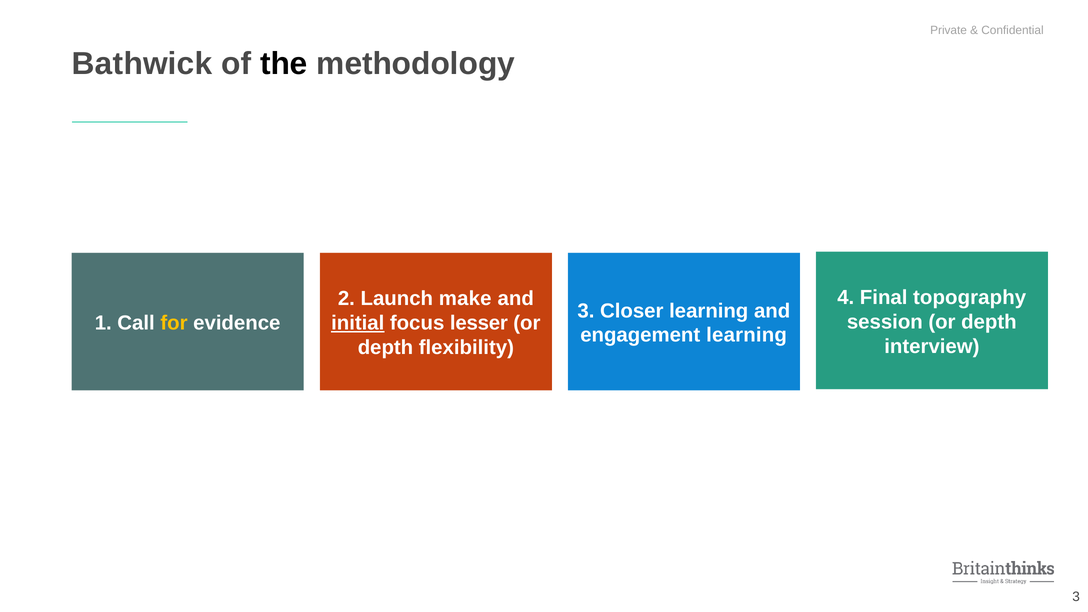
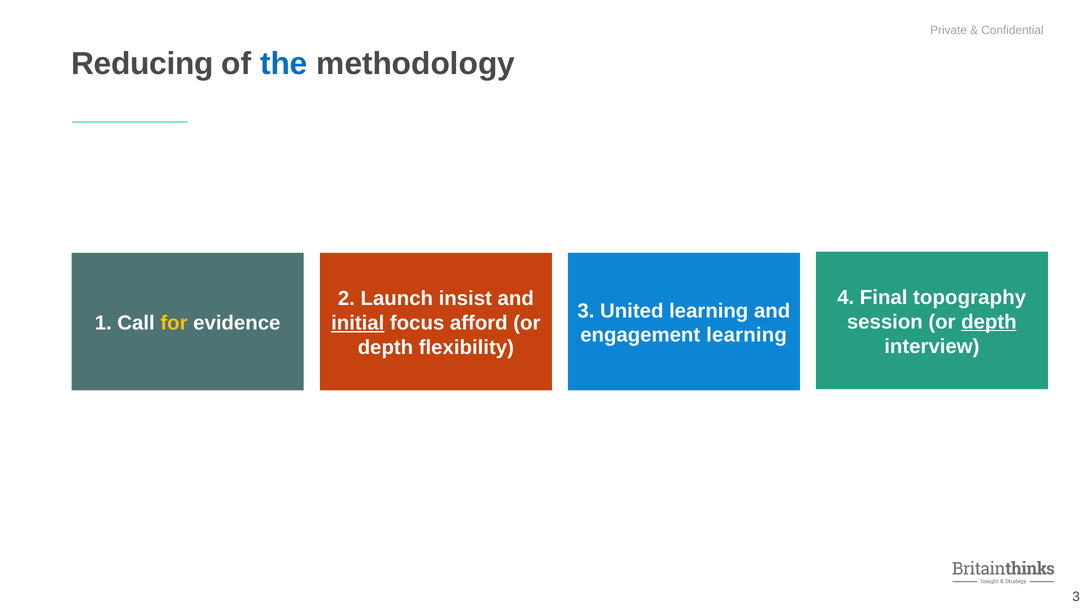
Bathwick: Bathwick -> Reducing (142, 64)
the colour: black -> blue (284, 64)
make: make -> insist (465, 299)
Closer: Closer -> United (632, 311)
depth underline: none -> present (989, 322)
lesser: lesser -> afford (479, 323)
